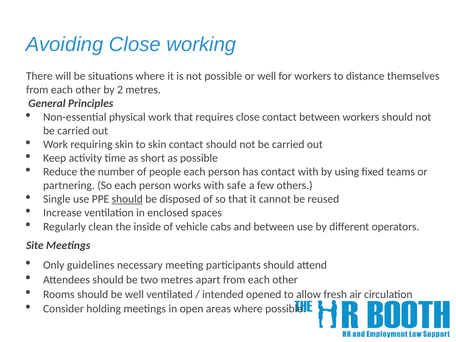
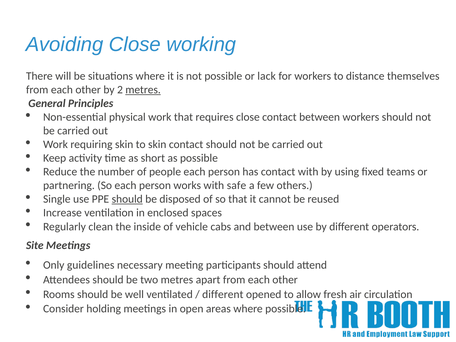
or well: well -> lack (267, 76)
metres underline: none -> present (143, 90)
intended: intended -> different (223, 294)
